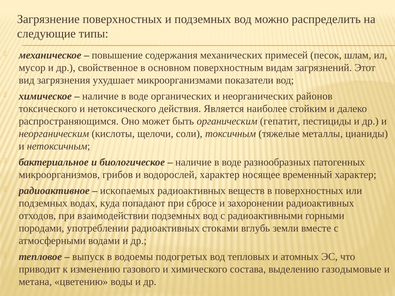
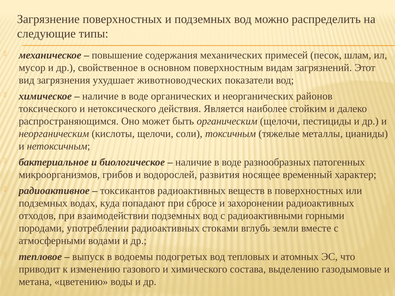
микроорганизмами: микроорганизмами -> животноводческих (180, 80)
органическим гепатит: гепатит -> щелочи (280, 121)
водорослей характер: характер -> развития (220, 175)
ископаемых: ископаемых -> токсикантов (127, 191)
